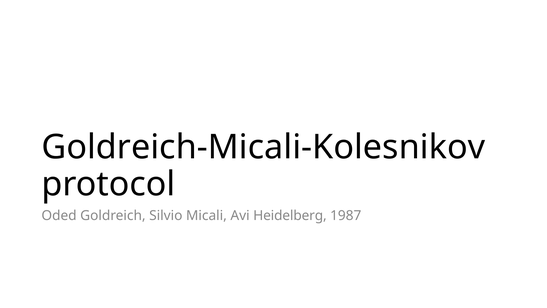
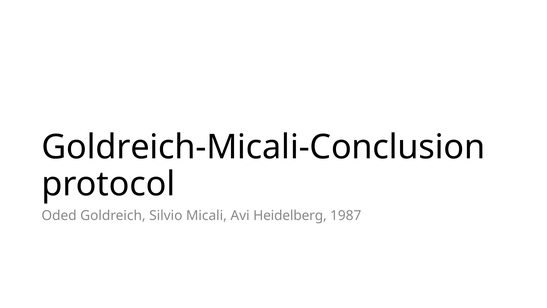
Goldreich-Micali-Kolesnikov: Goldreich-Micali-Kolesnikov -> Goldreich-Micali-Conclusion (263, 147)
